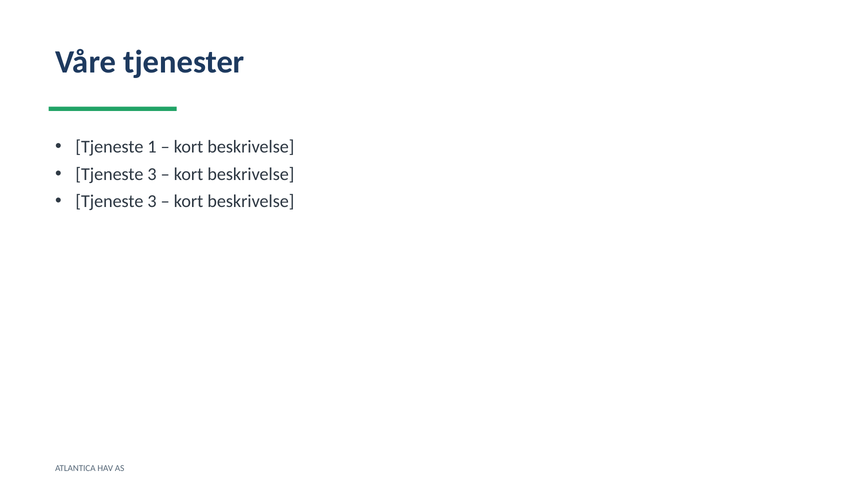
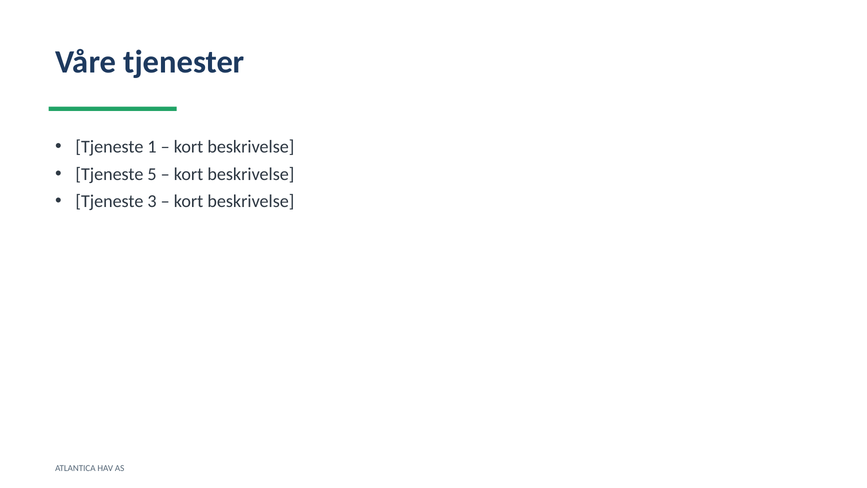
3: 3 -> 5 (152, 174)
